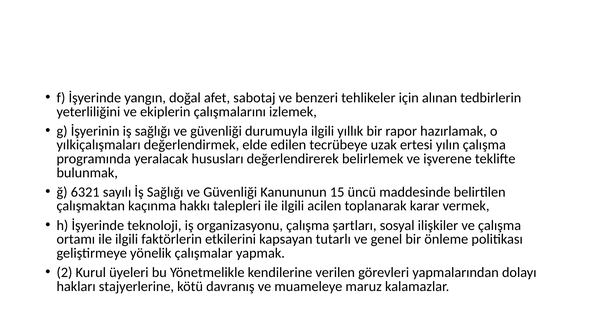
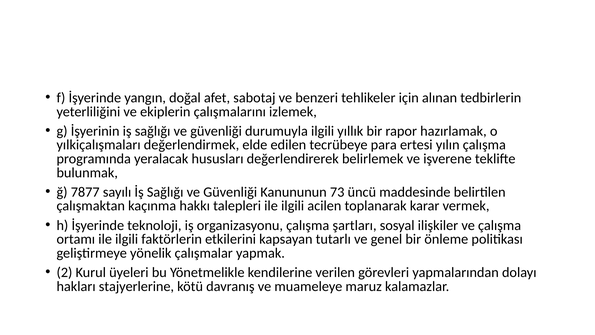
uzak: uzak -> para (384, 145)
6321: 6321 -> 7877 (85, 192)
15: 15 -> 73 (337, 192)
